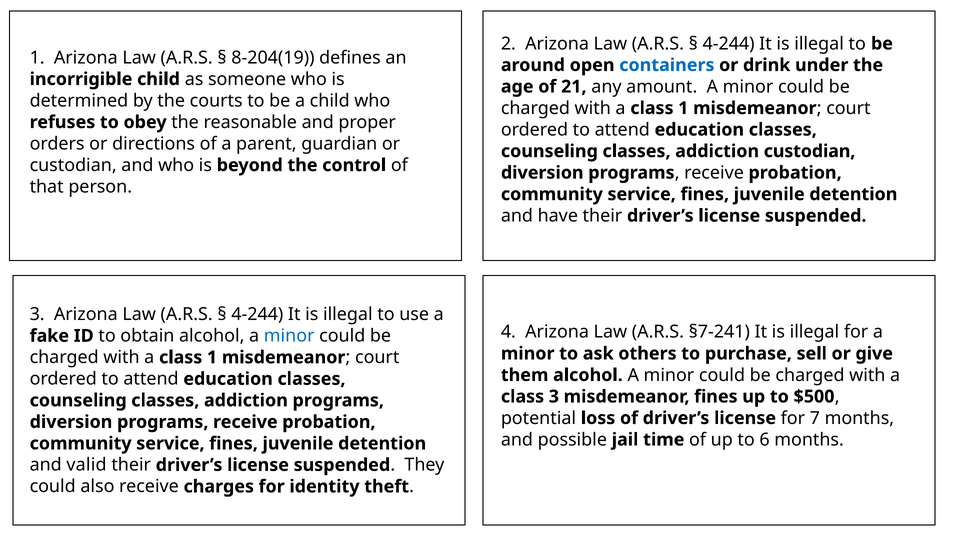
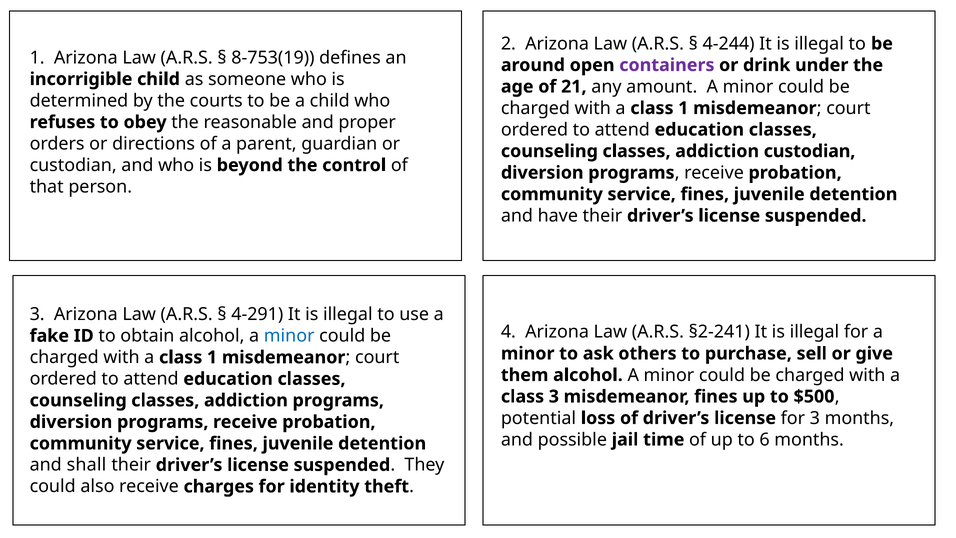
8-204(19: 8-204(19 -> 8-753(19 (273, 58)
containers colour: blue -> purple (667, 65)
4-244: 4-244 -> 4-291 (257, 314)
§7-241: §7-241 -> §2-241 (719, 332)
for 7: 7 -> 3 (815, 418)
valid: valid -> shall (87, 465)
